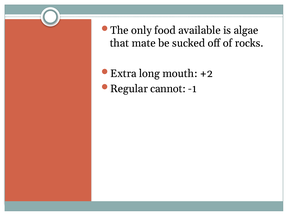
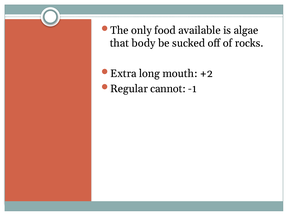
mate: mate -> body (144, 43)
